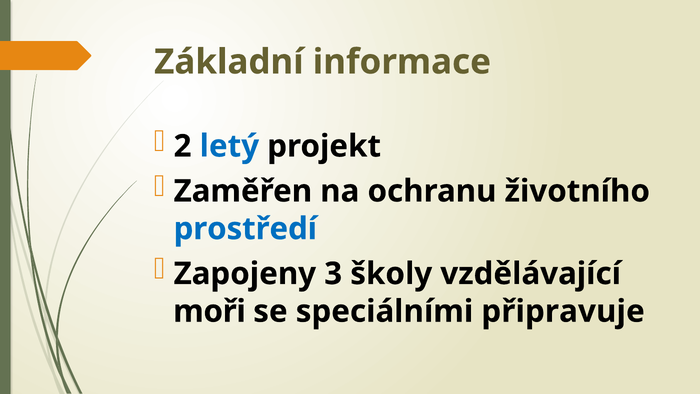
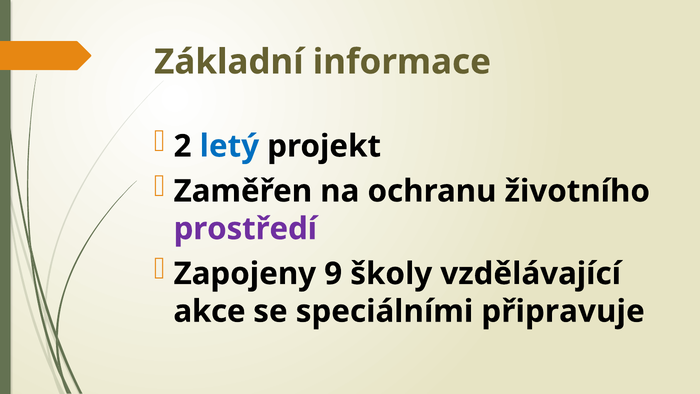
prostředí colour: blue -> purple (245, 229)
3: 3 -> 9 (333, 274)
moři: moři -> akce (209, 311)
